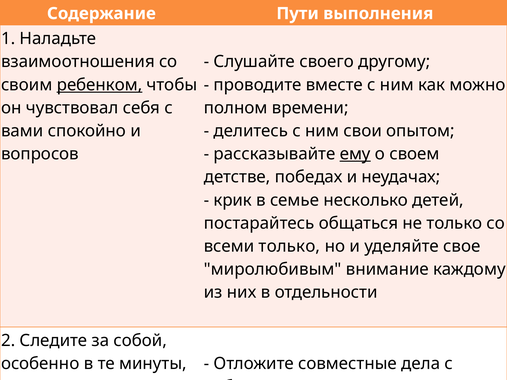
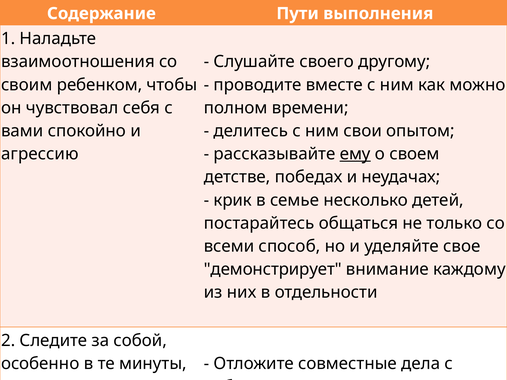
ребенком underline: present -> none (100, 85)
вопросов: вопросов -> агрессию (40, 154)
всеми только: только -> способ (289, 246)
миролюбивым: миролюбивым -> демонстрирует (273, 269)
